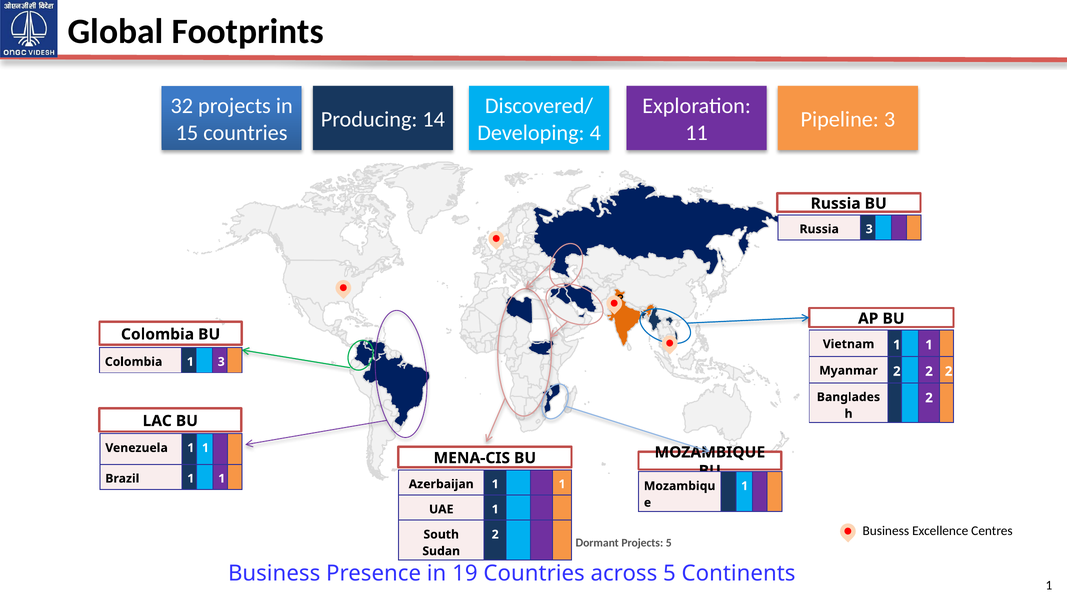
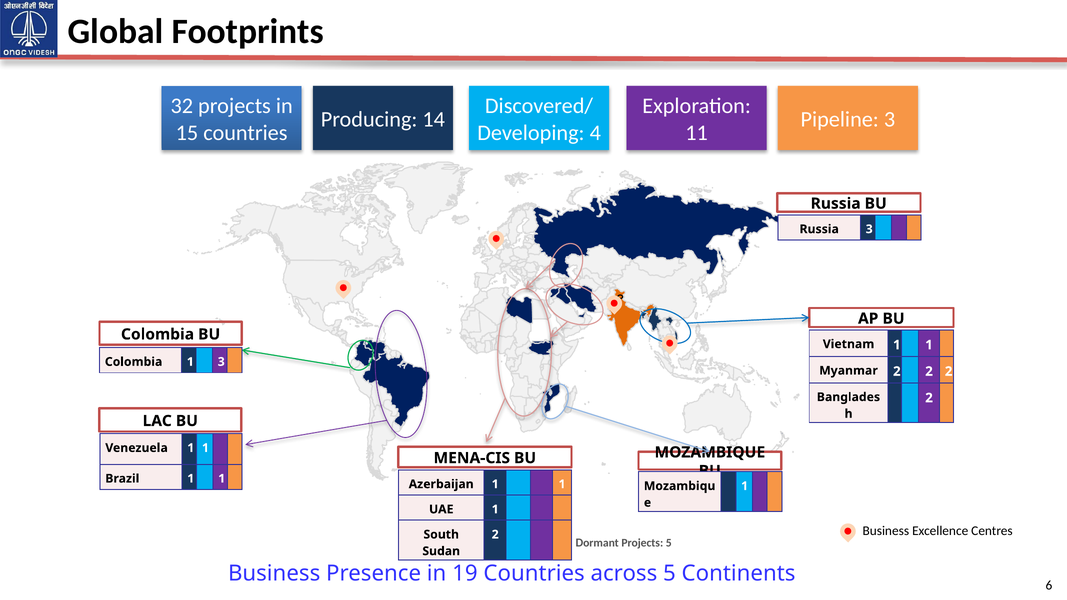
Continents 1: 1 -> 6 (1049, 585)
